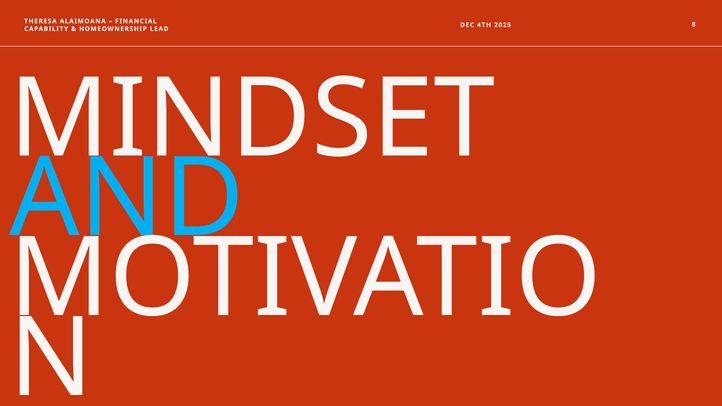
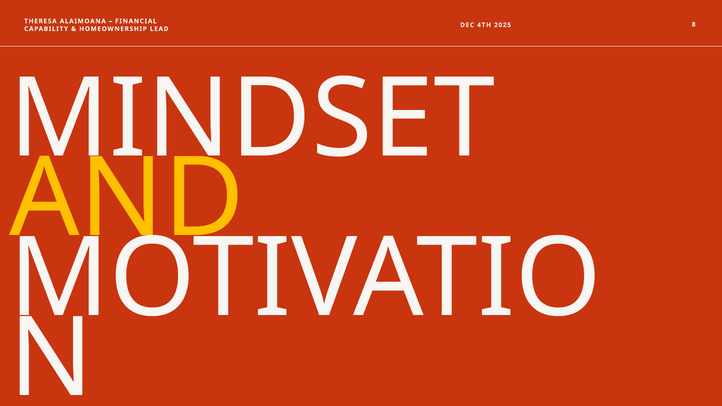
AND colour: light blue -> yellow (127, 199)
